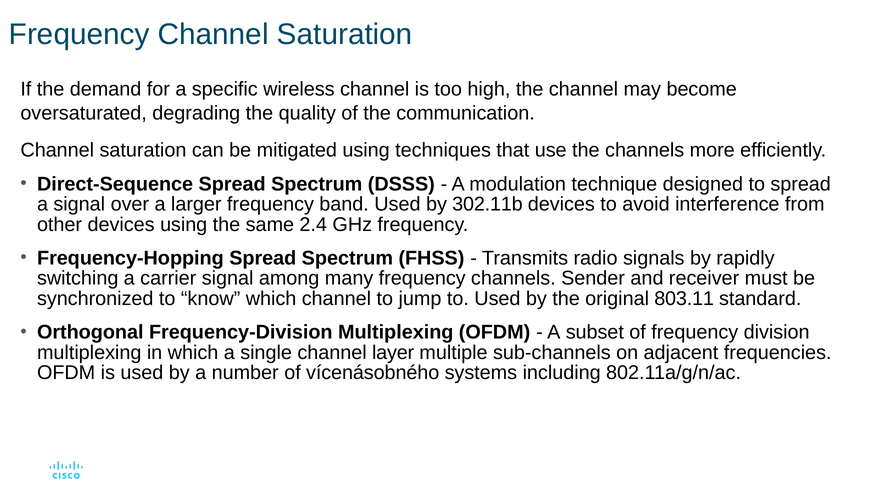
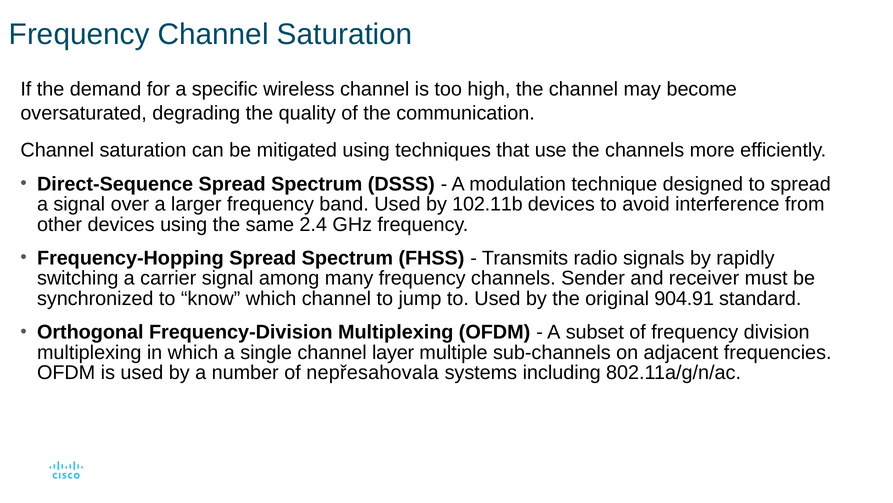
302.11b: 302.11b -> 102.11b (487, 204)
803.11: 803.11 -> 904.91 (684, 298)
vícenásobného: vícenásobného -> nepřesahovala (373, 372)
